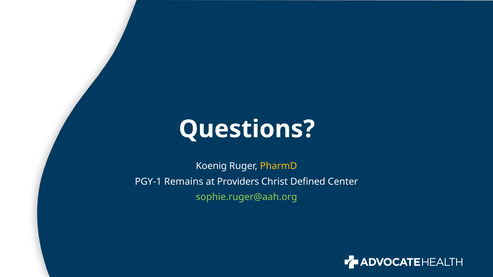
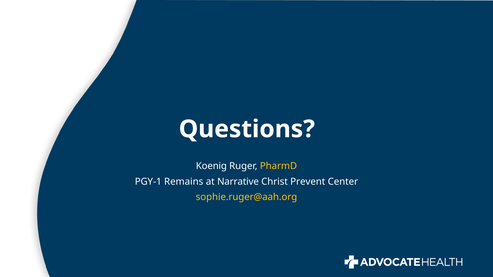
Providers: Providers -> Narrative (238, 182)
Defined: Defined -> Prevent (308, 182)
sophie.ruger@aah.org colour: light green -> yellow (247, 197)
